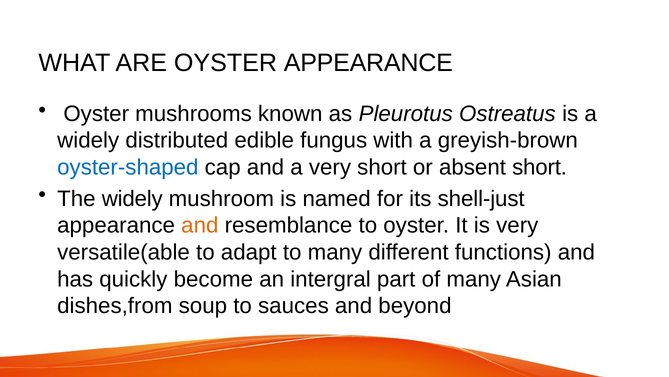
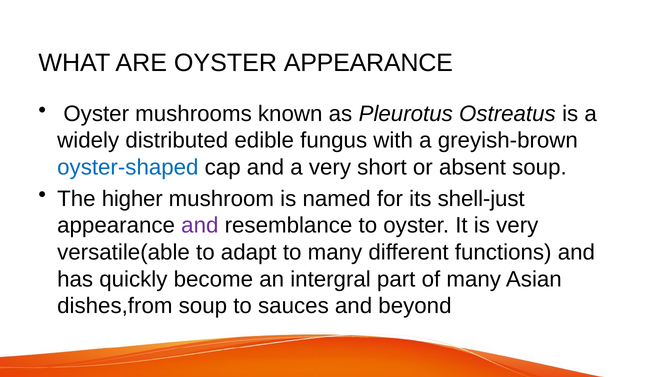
absent short: short -> soup (539, 167)
The widely: widely -> higher (132, 198)
and colour: orange -> purple (200, 225)
